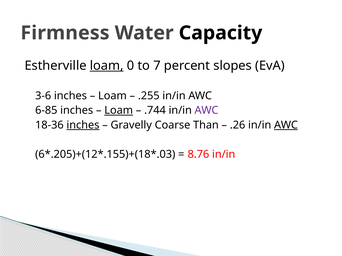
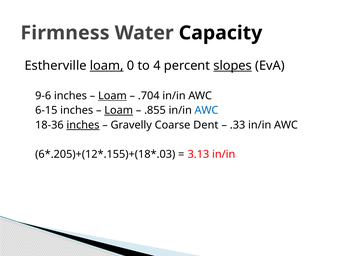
7: 7 -> 4 (157, 66)
slopes underline: none -> present (233, 66)
3-6: 3-6 -> 9-6 (43, 96)
Loam underline: none -> present (112, 96)
.255: .255 -> .704 (149, 96)
6-85: 6-85 -> 6-15 (46, 111)
.744: .744 -> .855 (155, 111)
AWC colour: purple -> blue (206, 111)
Than: Than -> Dent (206, 125)
.26: .26 -> .33 (238, 125)
AWC underline: present -> none (286, 125)
8.76: 8.76 -> 3.13 (198, 155)
